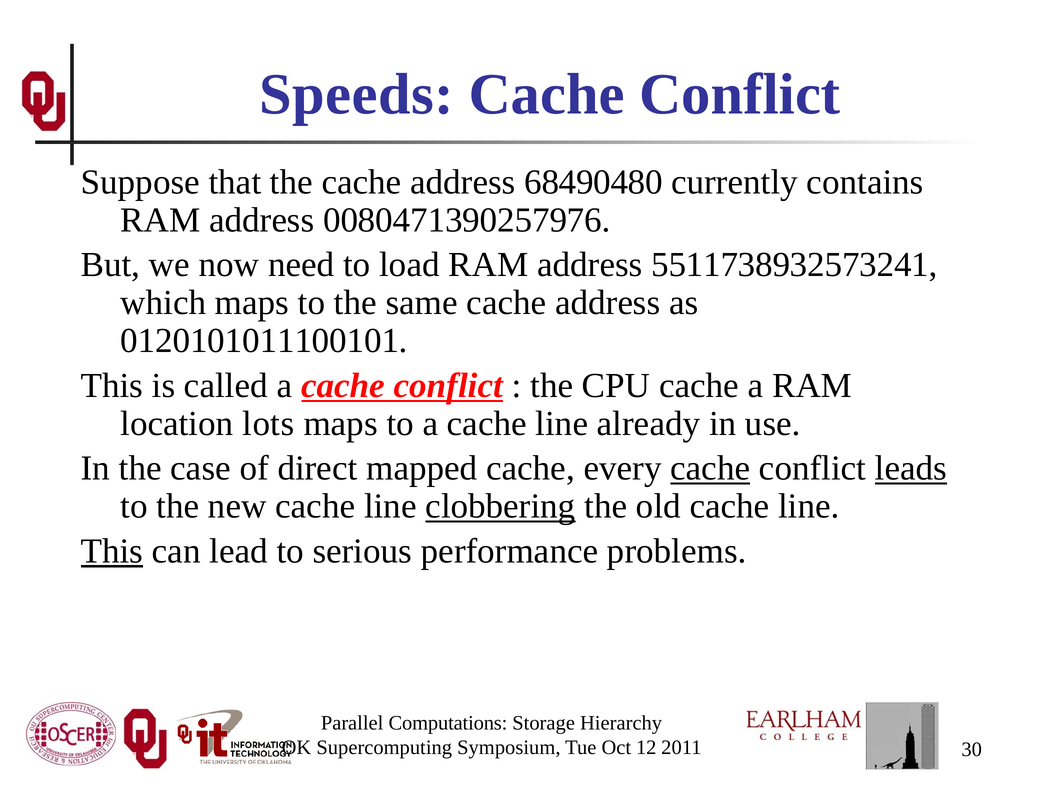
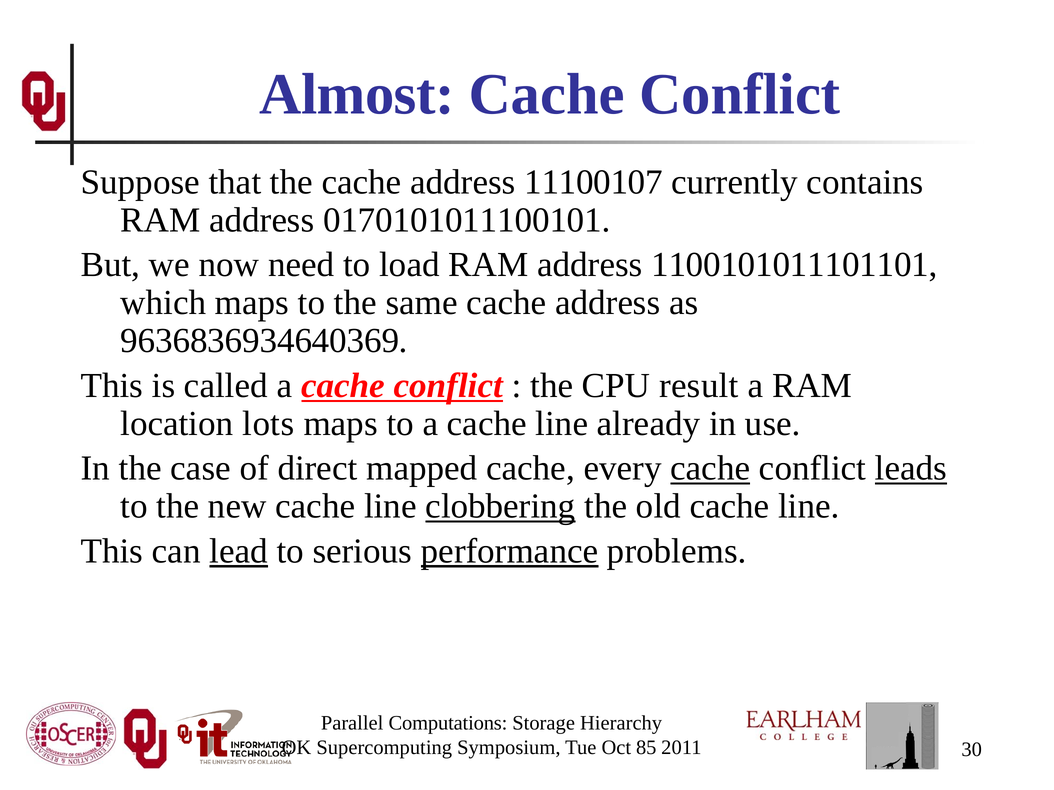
Speeds: Speeds -> Almost (357, 95)
68490480: 68490480 -> 11100107 (593, 182)
0080471390257976: 0080471390257976 -> 0170101011100101 (467, 220)
5511738932573241: 5511738932573241 -> 1100101011101101 (794, 265)
0120101011100101: 0120101011100101 -> 9636836934640369 (264, 341)
CPU cache: cache -> result (699, 386)
This underline: present -> none (112, 552)
lead underline: none -> present (239, 552)
performance underline: none -> present (510, 552)
12: 12 -> 85 (646, 748)
